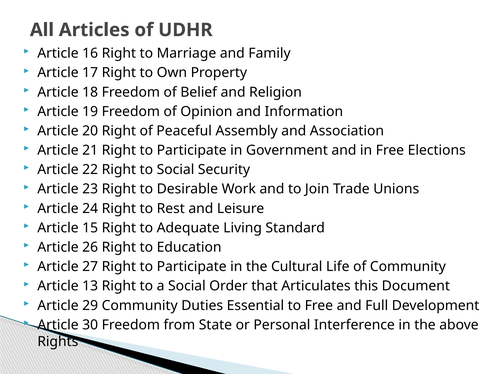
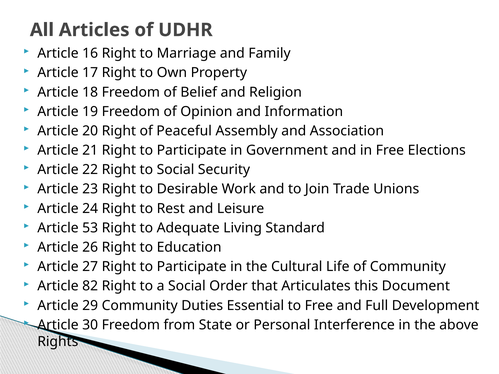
15: 15 -> 53 (90, 228)
13: 13 -> 82 (90, 286)
